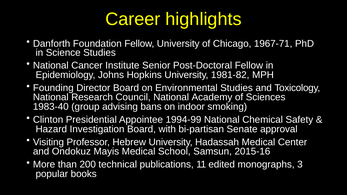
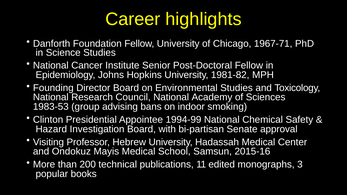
1983-40: 1983-40 -> 1983-53 (51, 107)
